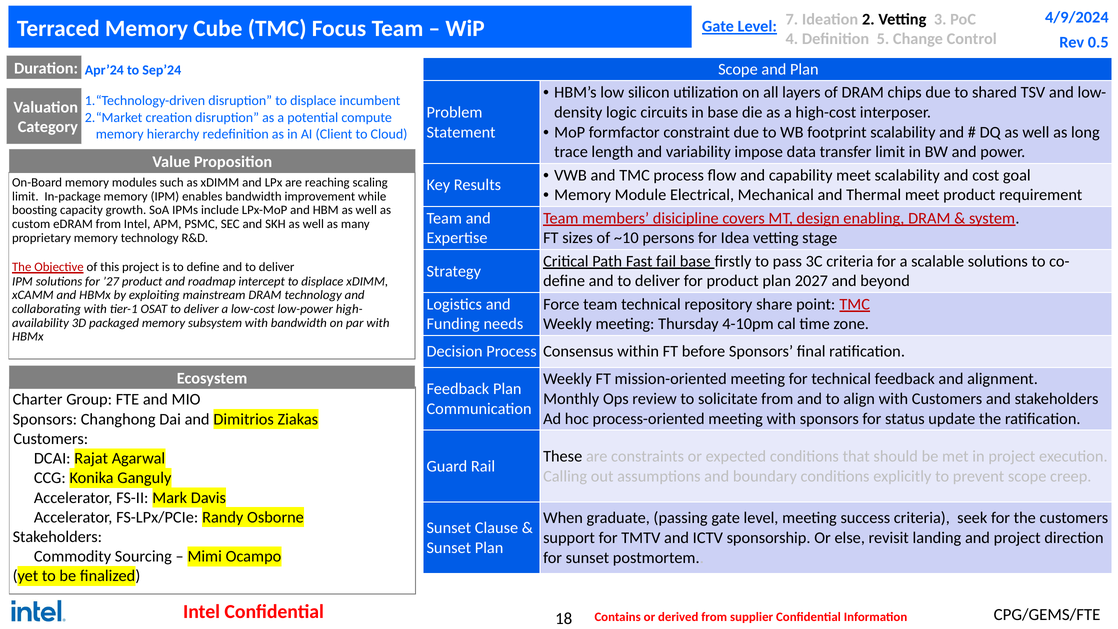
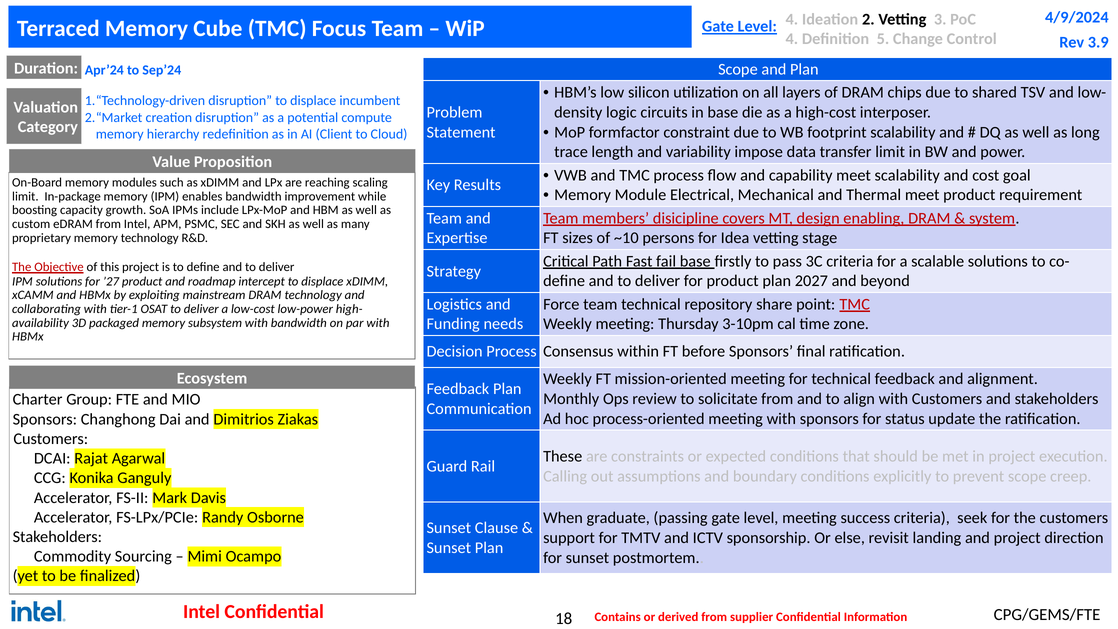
WiP 7: 7 -> 4 (792, 19)
0.5: 0.5 -> 3.9 (1098, 42)
4-10pm: 4-10pm -> 3-10pm (748, 324)
